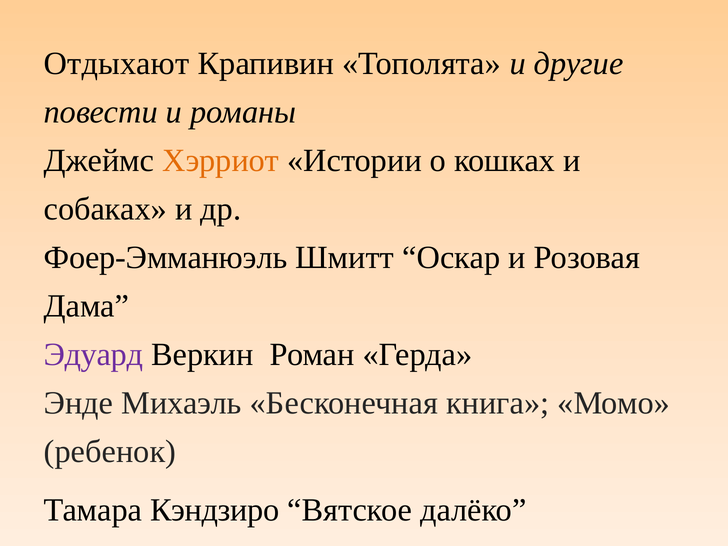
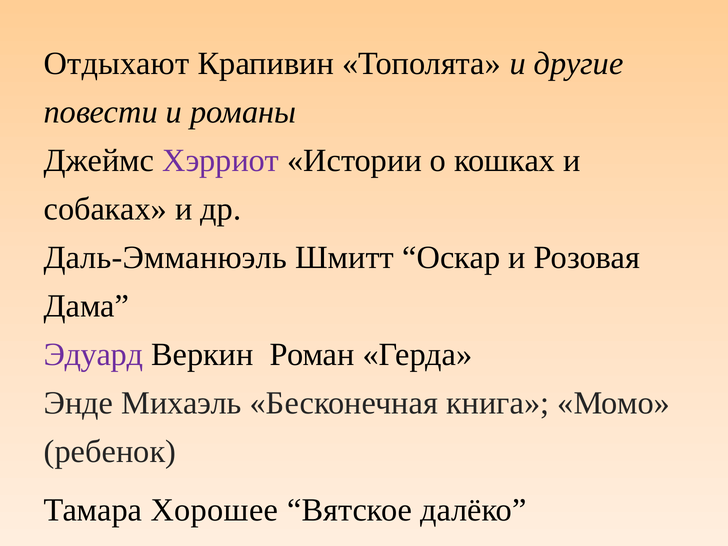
Хэрриот colour: orange -> purple (221, 160)
Фоер-Эмманюэль: Фоер-Эмманюэль -> Даль-Эмманюэль (165, 258)
Кэндзиро: Кэндзиро -> Хорошее (214, 510)
